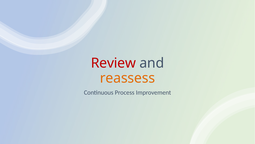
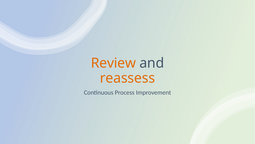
Review colour: red -> orange (113, 63)
